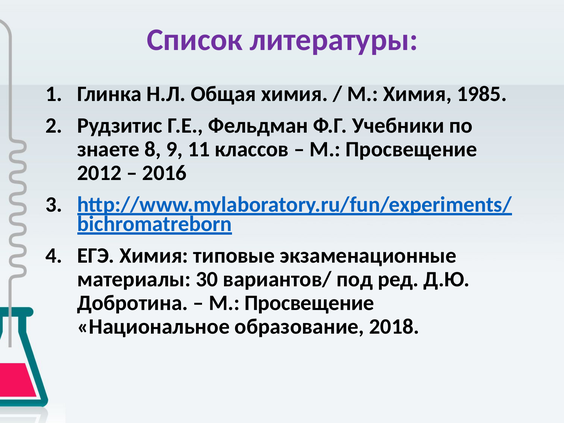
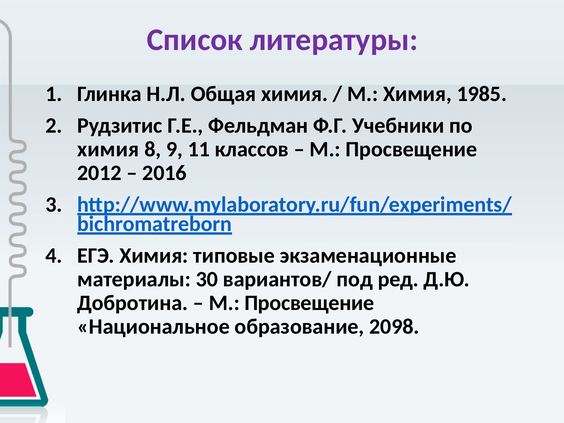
знаете: знаете -> химия (108, 149)
2018: 2018 -> 2098 (394, 327)
